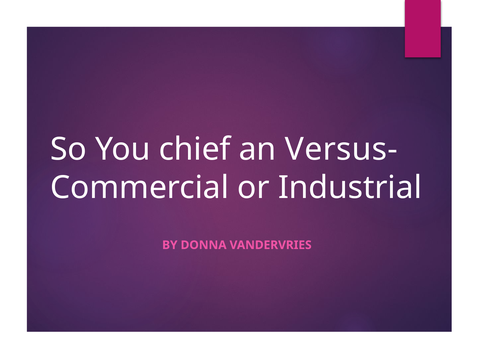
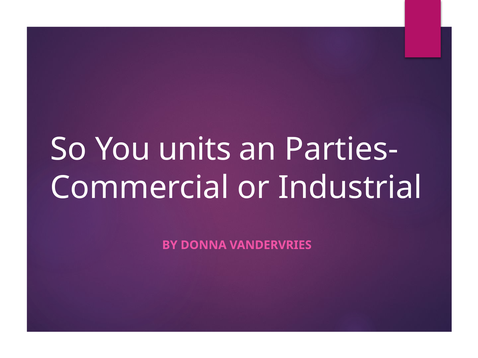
chief: chief -> units (195, 150)
Versus-: Versus- -> Parties- (341, 150)
